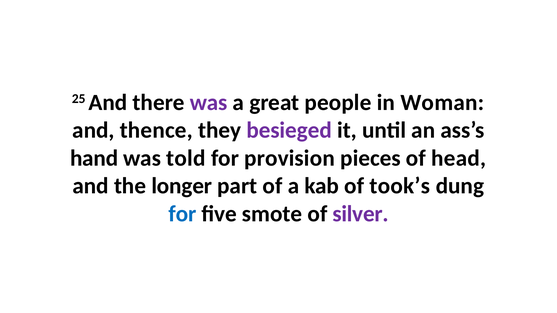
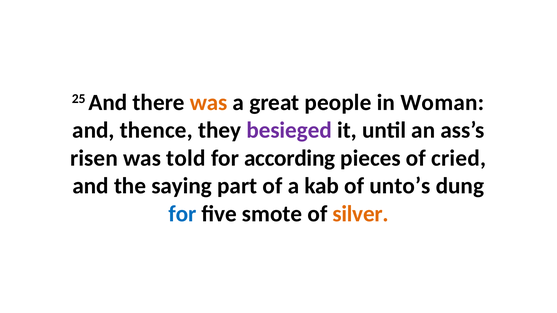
was colour: purple -> orange (209, 103)
hand: hand -> risen (94, 158)
provision: provision -> according (290, 158)
head: head -> cried (459, 158)
longer: longer -> saying (182, 186)
took’s: took’s -> unto’s (400, 186)
silver colour: purple -> orange (361, 214)
